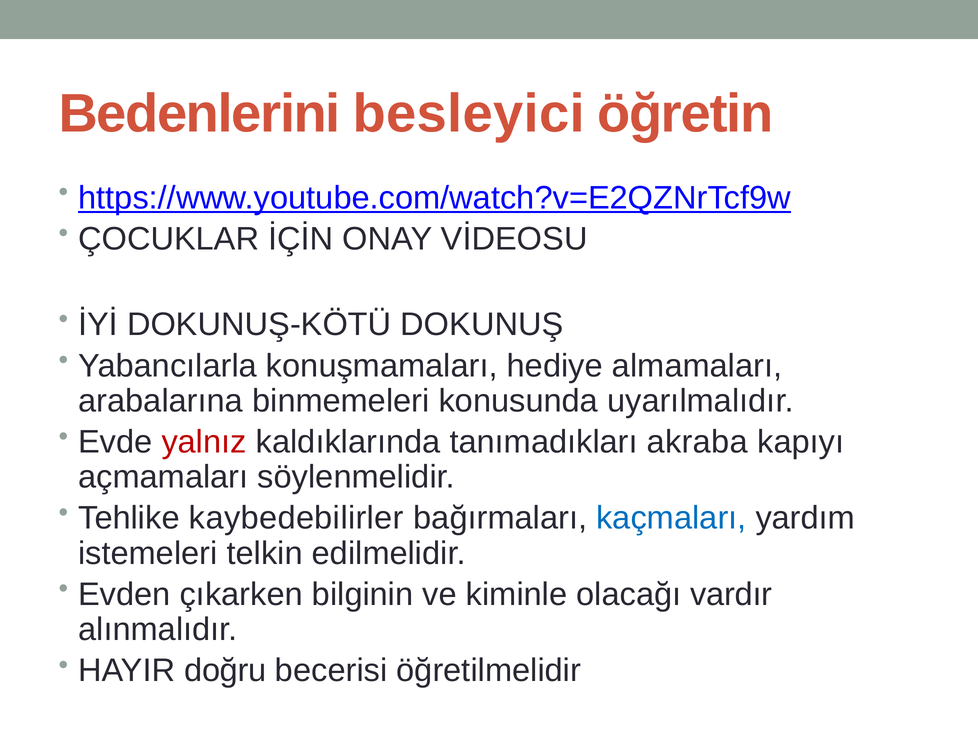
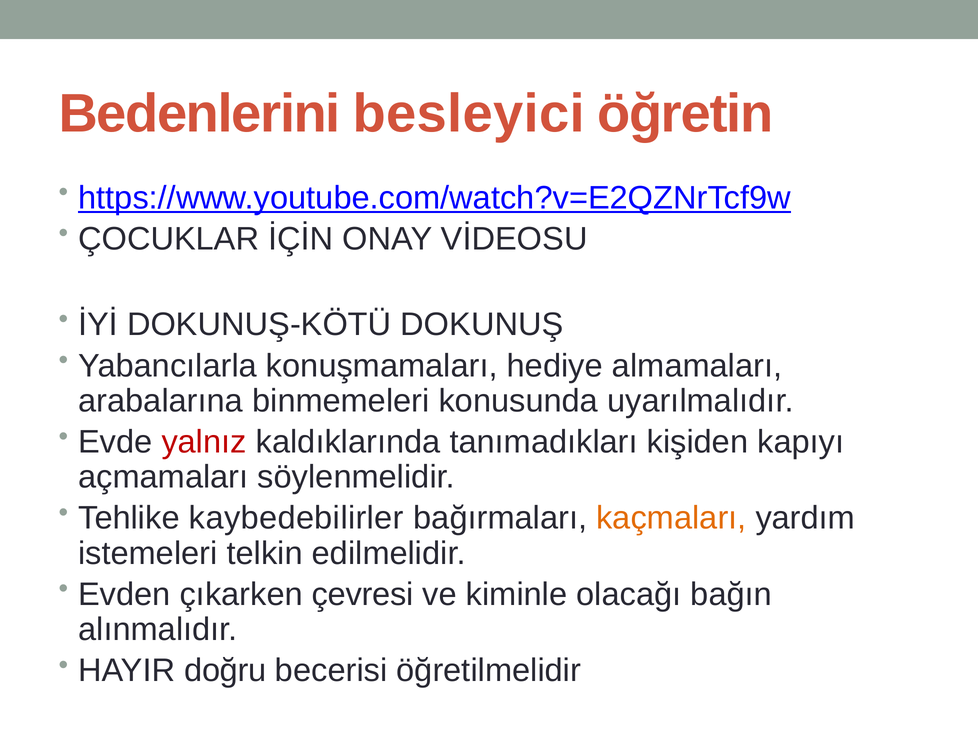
akraba: akraba -> kişiden (698, 442)
kaçmaları colour: blue -> orange (671, 518)
bilginin: bilginin -> çevresi (363, 595)
vardır: vardır -> bağın (731, 595)
